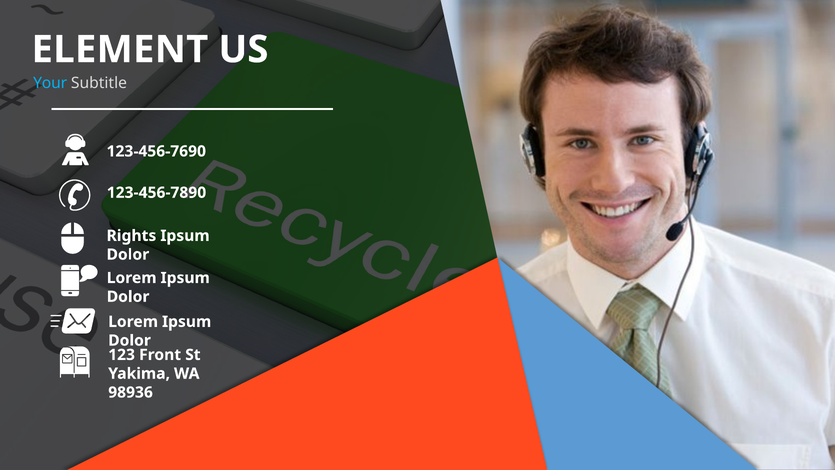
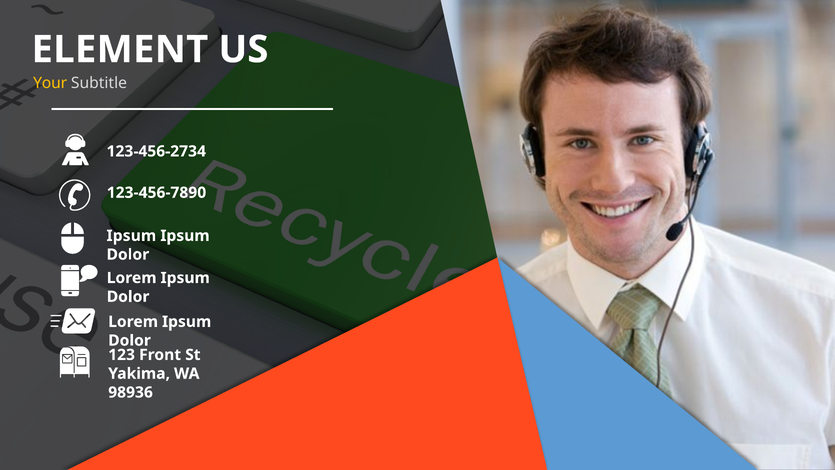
Your colour: light blue -> yellow (50, 83)
123-456-7690: 123-456-7690 -> 123-456-2734 (156, 151)
Rights: Rights -> Ipsum (131, 236)
